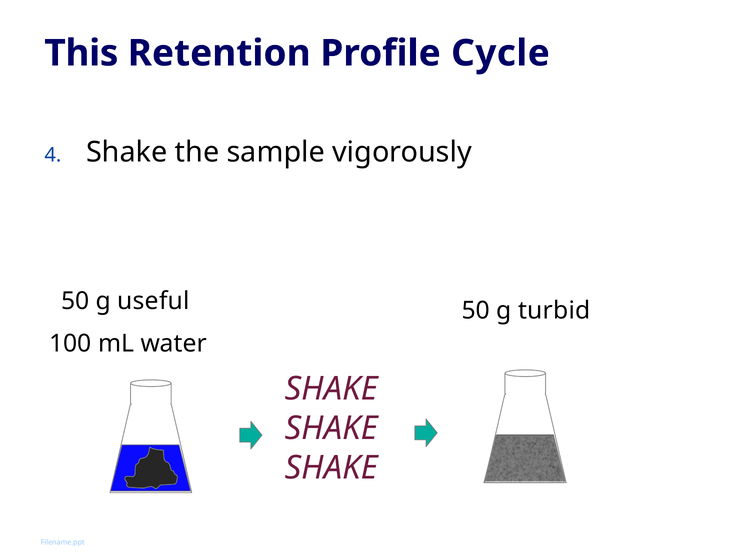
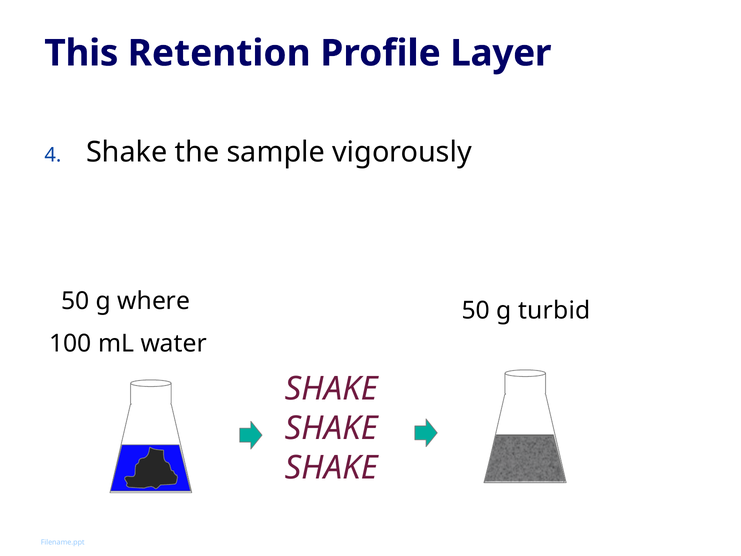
Cycle: Cycle -> Layer (501, 53)
useful: useful -> where (154, 301)
